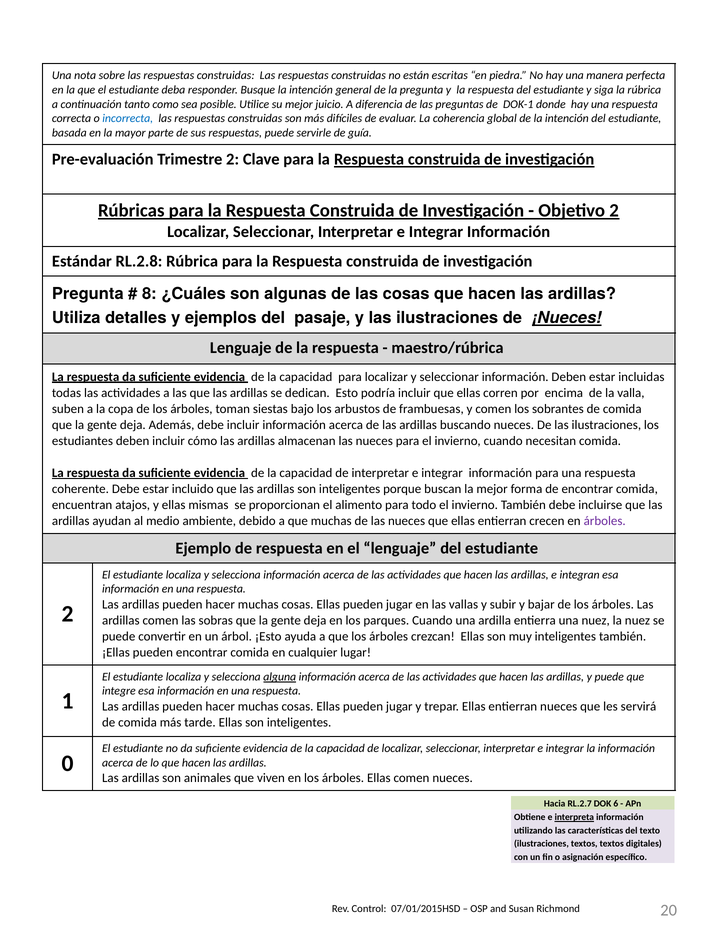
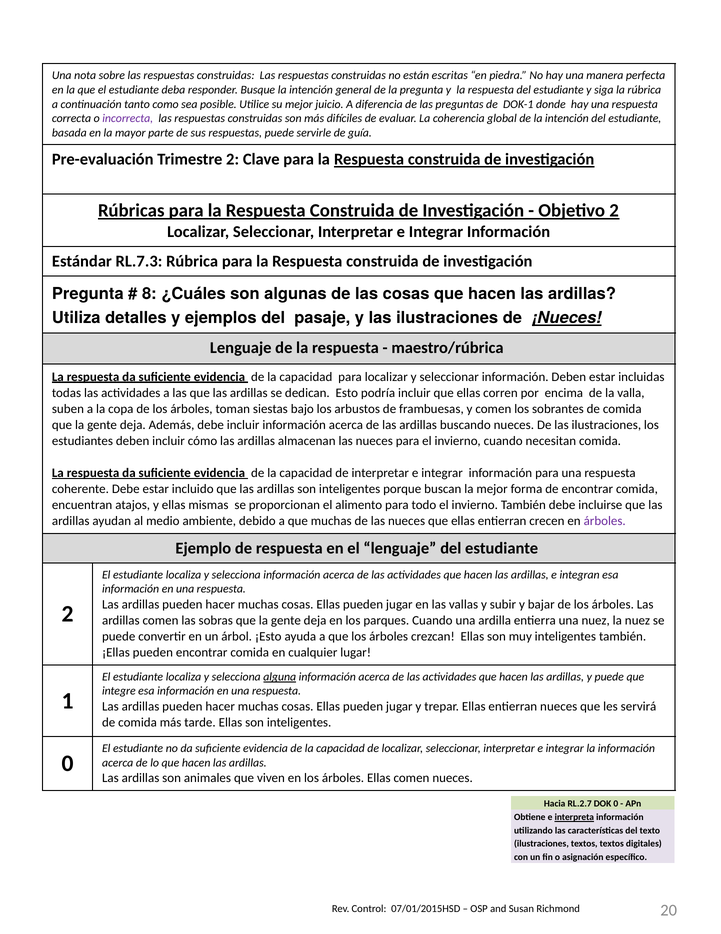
incorrecta colour: blue -> purple (128, 118)
RL.2.8: RL.2.8 -> RL.7.3 (139, 261)
DOK 6: 6 -> 0 (616, 803)
